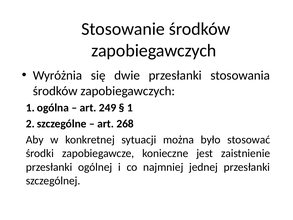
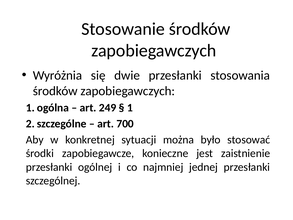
268: 268 -> 700 (125, 124)
